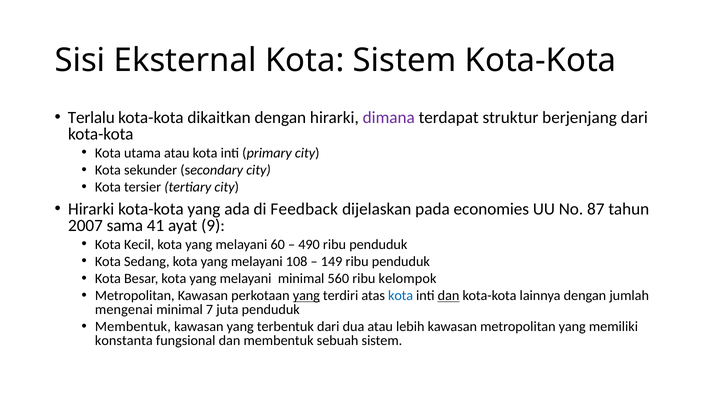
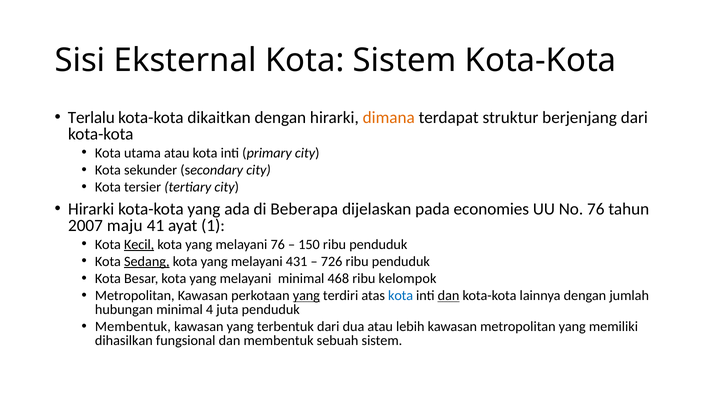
dimana colour: purple -> orange (389, 118)
Feedback: Feedback -> Beberapa (304, 209)
No 87: 87 -> 76 (596, 209)
sama: sama -> maju (125, 226)
9: 9 -> 1 (213, 226)
Kecil underline: none -> present (139, 245)
melayani 60: 60 -> 76 (278, 245)
490: 490 -> 150 (309, 245)
Sedang underline: none -> present (147, 262)
108: 108 -> 431 (297, 262)
149: 149 -> 726 (332, 262)
560: 560 -> 468 (338, 279)
mengenai: mengenai -> hubungan (124, 310)
7: 7 -> 4 (210, 310)
konstanta: konstanta -> dihasilkan (124, 341)
